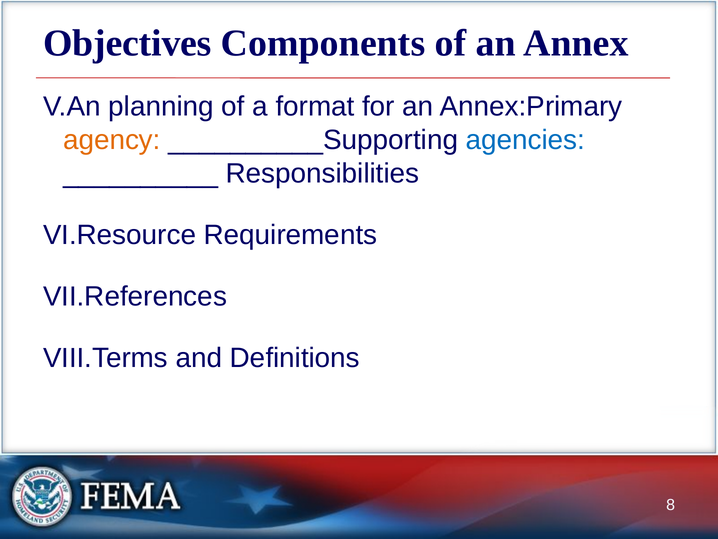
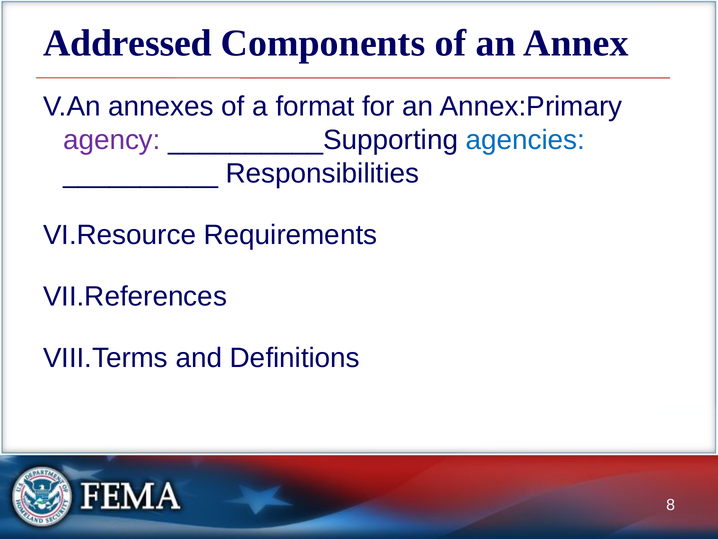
Objectives: Objectives -> Addressed (127, 43)
planning: planning -> annexes (161, 106)
agency colour: orange -> purple (112, 140)
